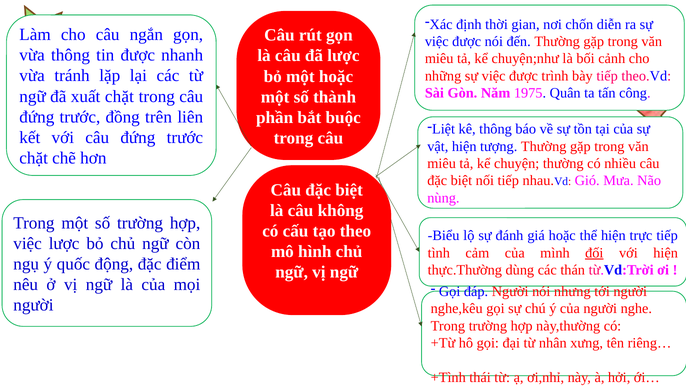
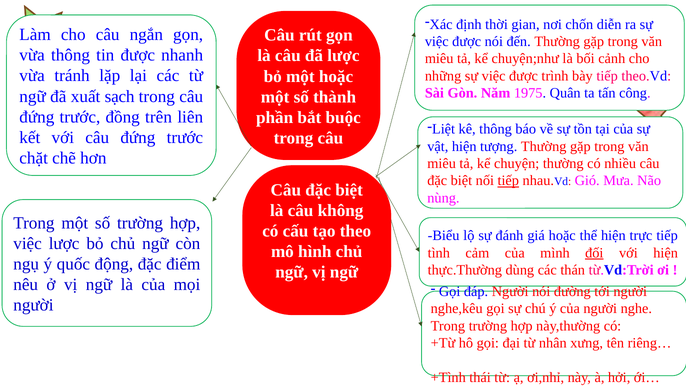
xuất chặt: chặt -> sạch (120, 96)
tiếp underline: none -> present (508, 181)
nhưng: nhưng -> đường (572, 291)
